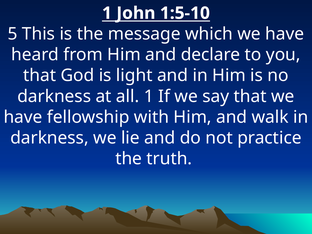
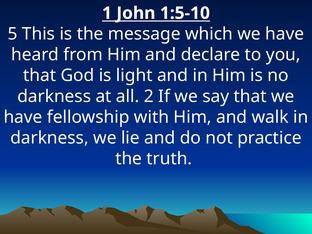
all 1: 1 -> 2 (149, 96)
